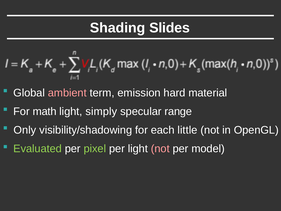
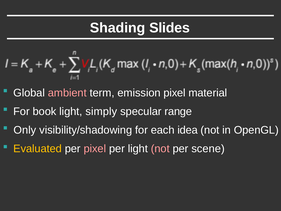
emission hard: hard -> pixel (175, 93)
math: math -> book (45, 111)
little: little -> idea (188, 130)
Evaluated colour: light green -> yellow (38, 149)
pixel colour: light green -> pink (95, 149)
model: model -> scene (208, 149)
